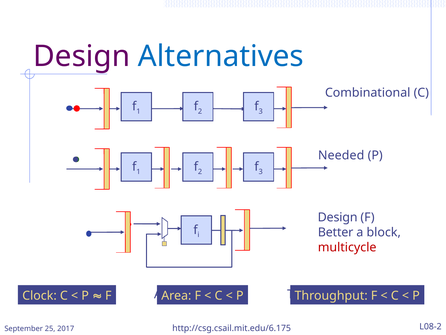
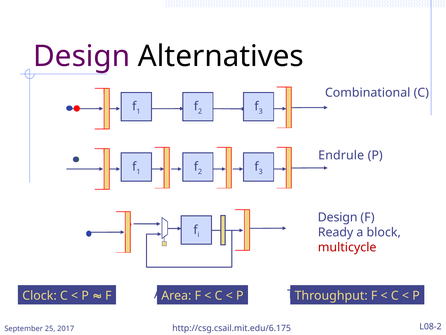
Alternatives colour: blue -> black (221, 56)
Needed: Needed -> Endrule (341, 155)
Better: Better -> Ready (336, 232)
